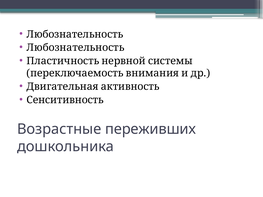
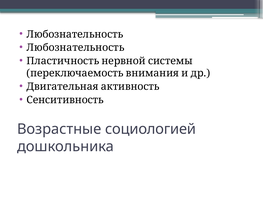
переживших: переживших -> социологией (151, 129)
